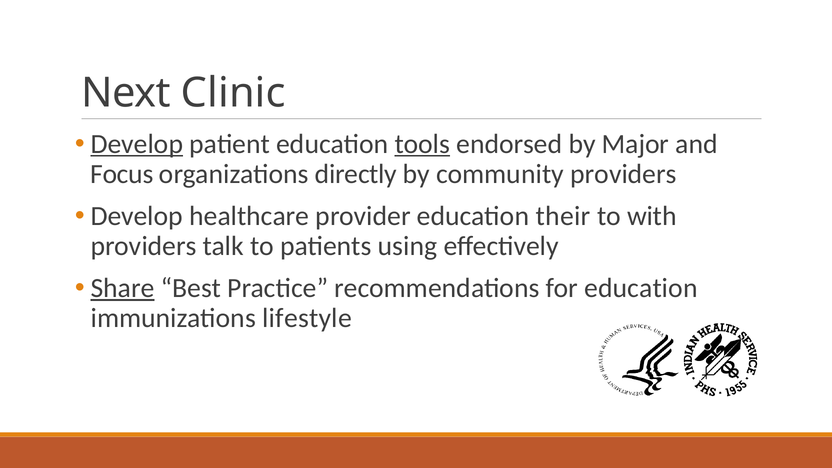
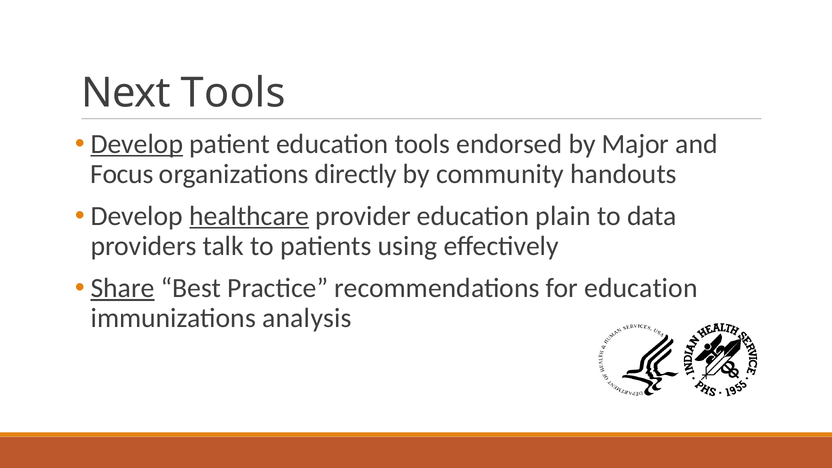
Next Clinic: Clinic -> Tools (233, 93)
tools underline: present -> none (422, 144)
community providers: providers -> handouts (623, 174)
healthcare underline: none -> present (249, 216)
their: their -> plain (563, 216)
with: with -> data (652, 216)
lifestyle: lifestyle -> analysis (307, 318)
